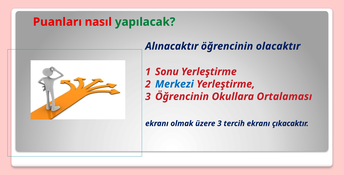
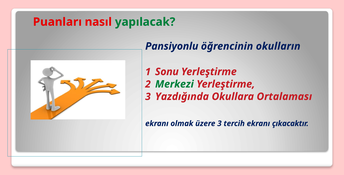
Alınacaktır: Alınacaktır -> Pansiyonlu (172, 46)
olacaktır: olacaktır -> okulların (278, 46)
Merkezi colour: blue -> green (174, 84)
3 Öğrencinin: Öğrencinin -> Yazdığında (182, 96)
